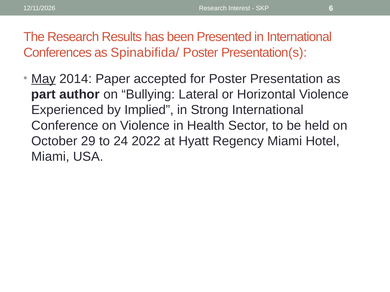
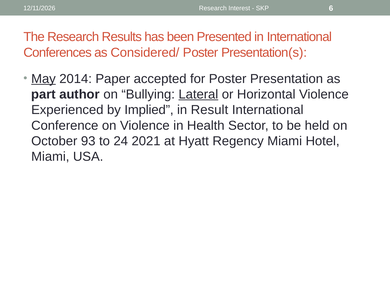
Spinabifida/: Spinabifida/ -> Considered/ (145, 53)
Lateral underline: none -> present (198, 95)
Strong: Strong -> Result (210, 110)
29: 29 -> 93 (88, 141)
2022: 2022 -> 2021 (146, 141)
